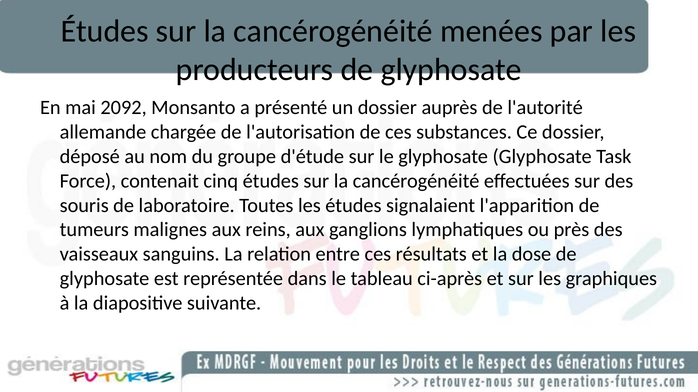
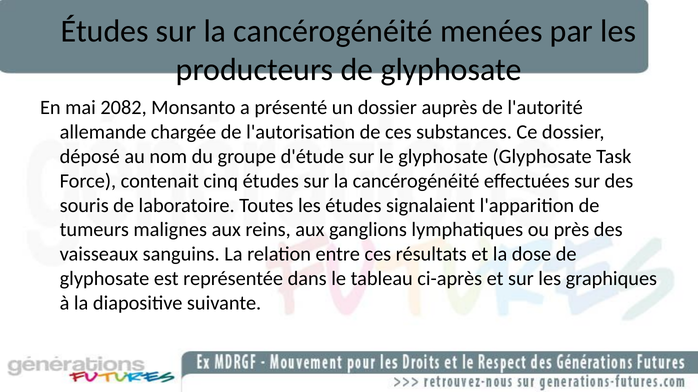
2092: 2092 -> 2082 (124, 108)
